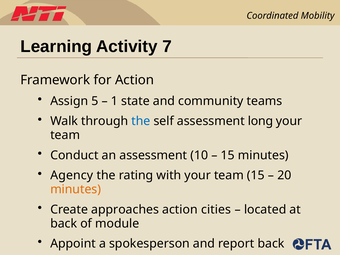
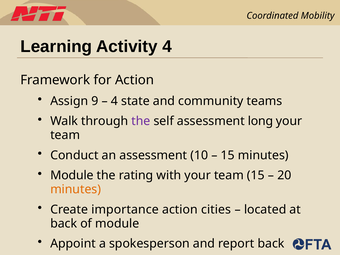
Activity 7: 7 -> 4 (167, 47)
5: 5 -> 9 (95, 101)
1: 1 -> 4 (114, 101)
the colour: blue -> purple (141, 121)
Agency: Agency -> Module (72, 175)
approaches: approaches -> importance (125, 209)
